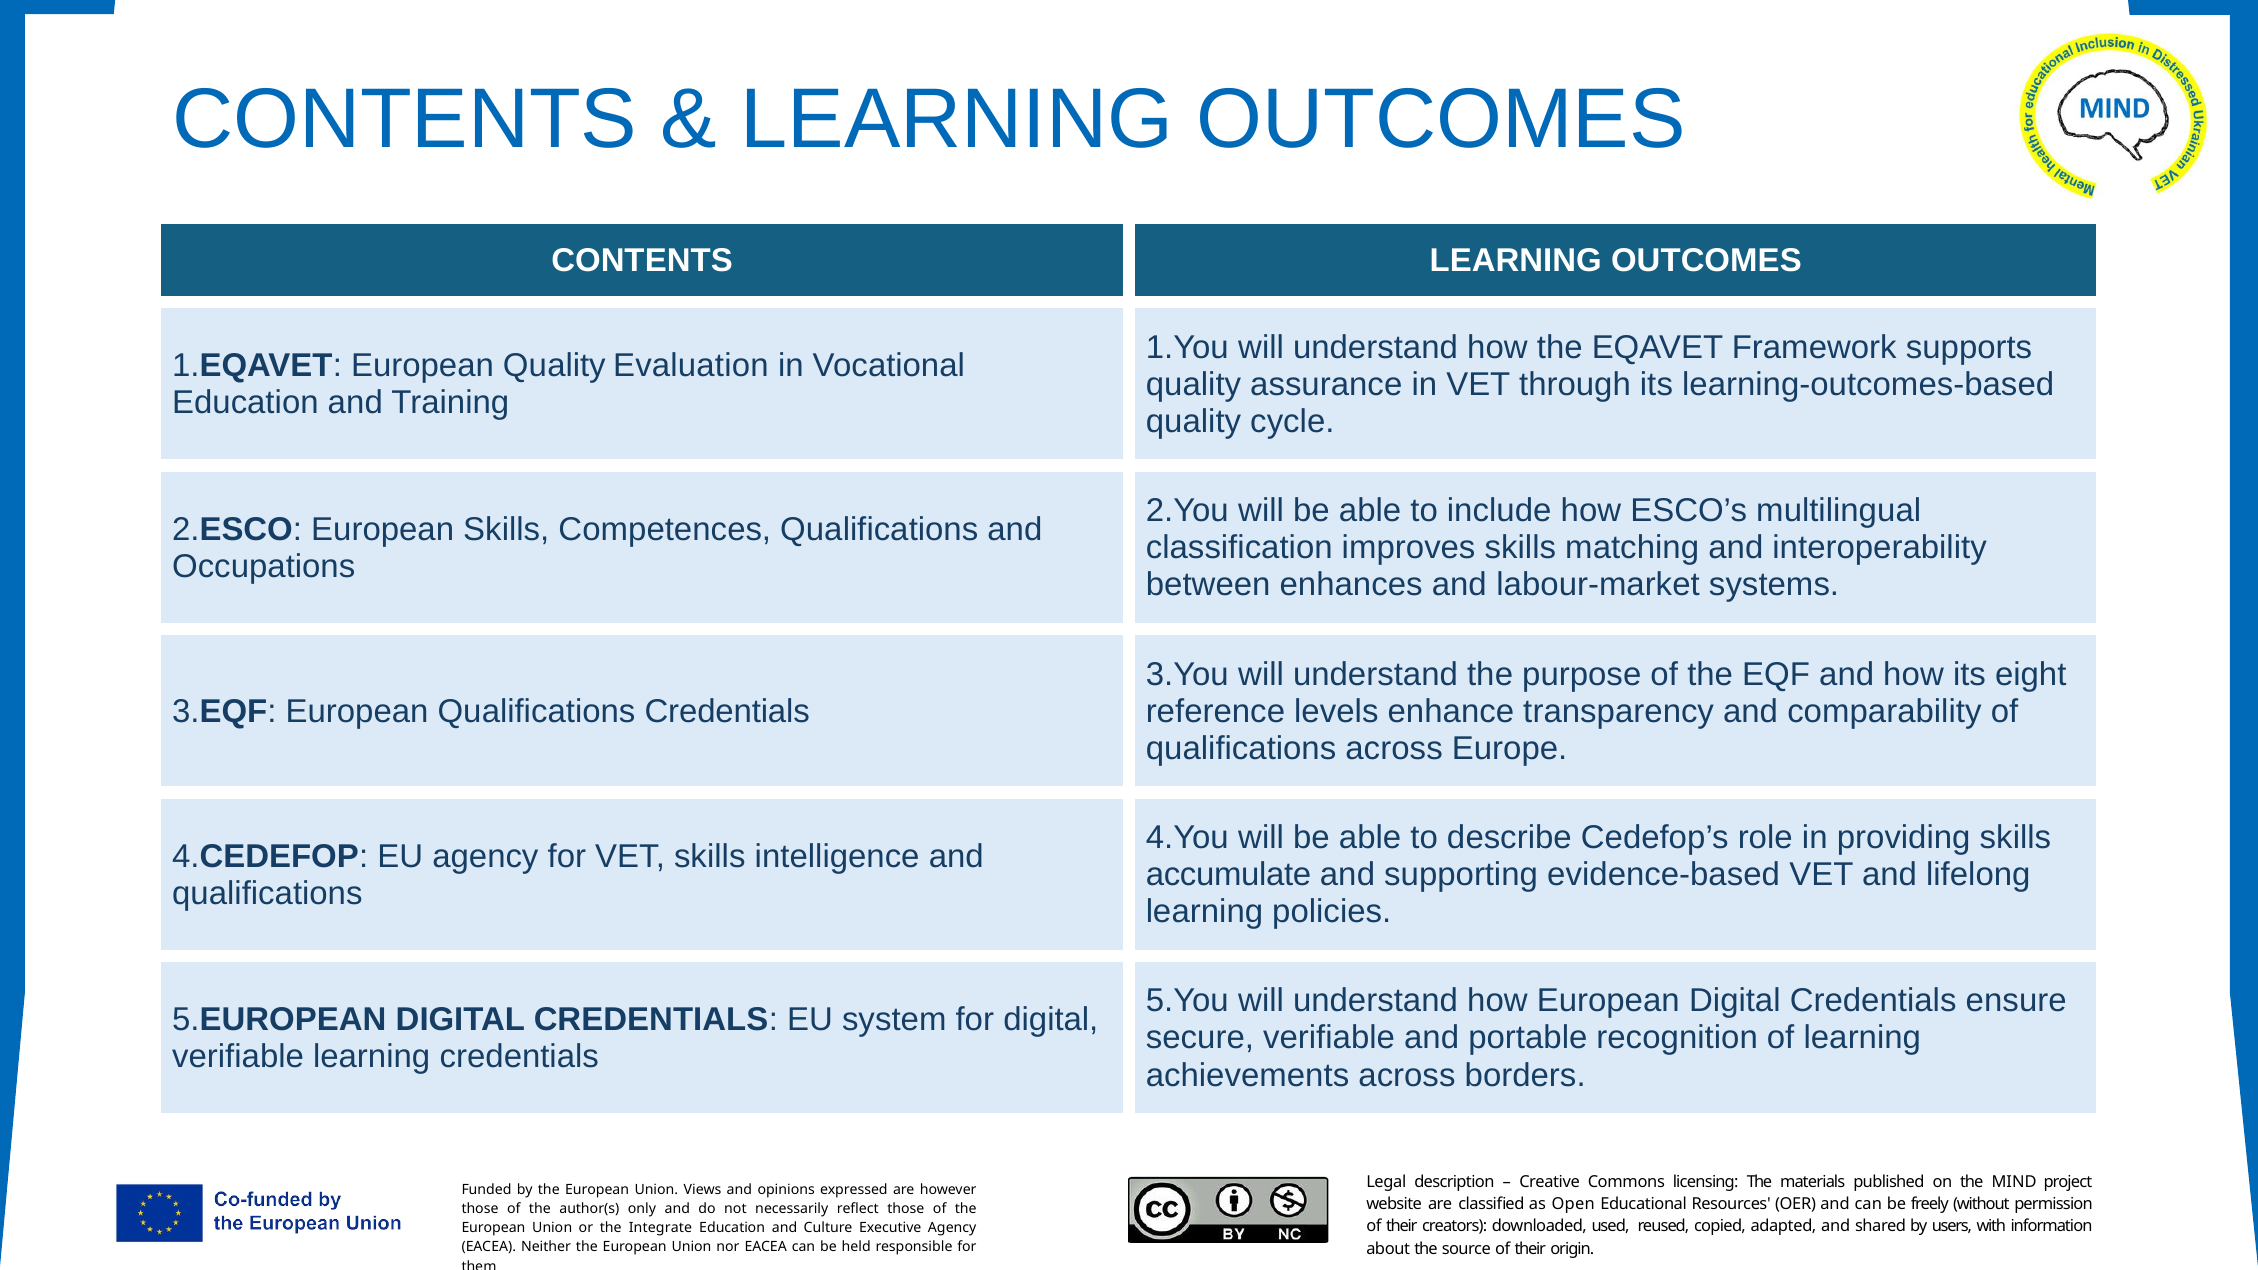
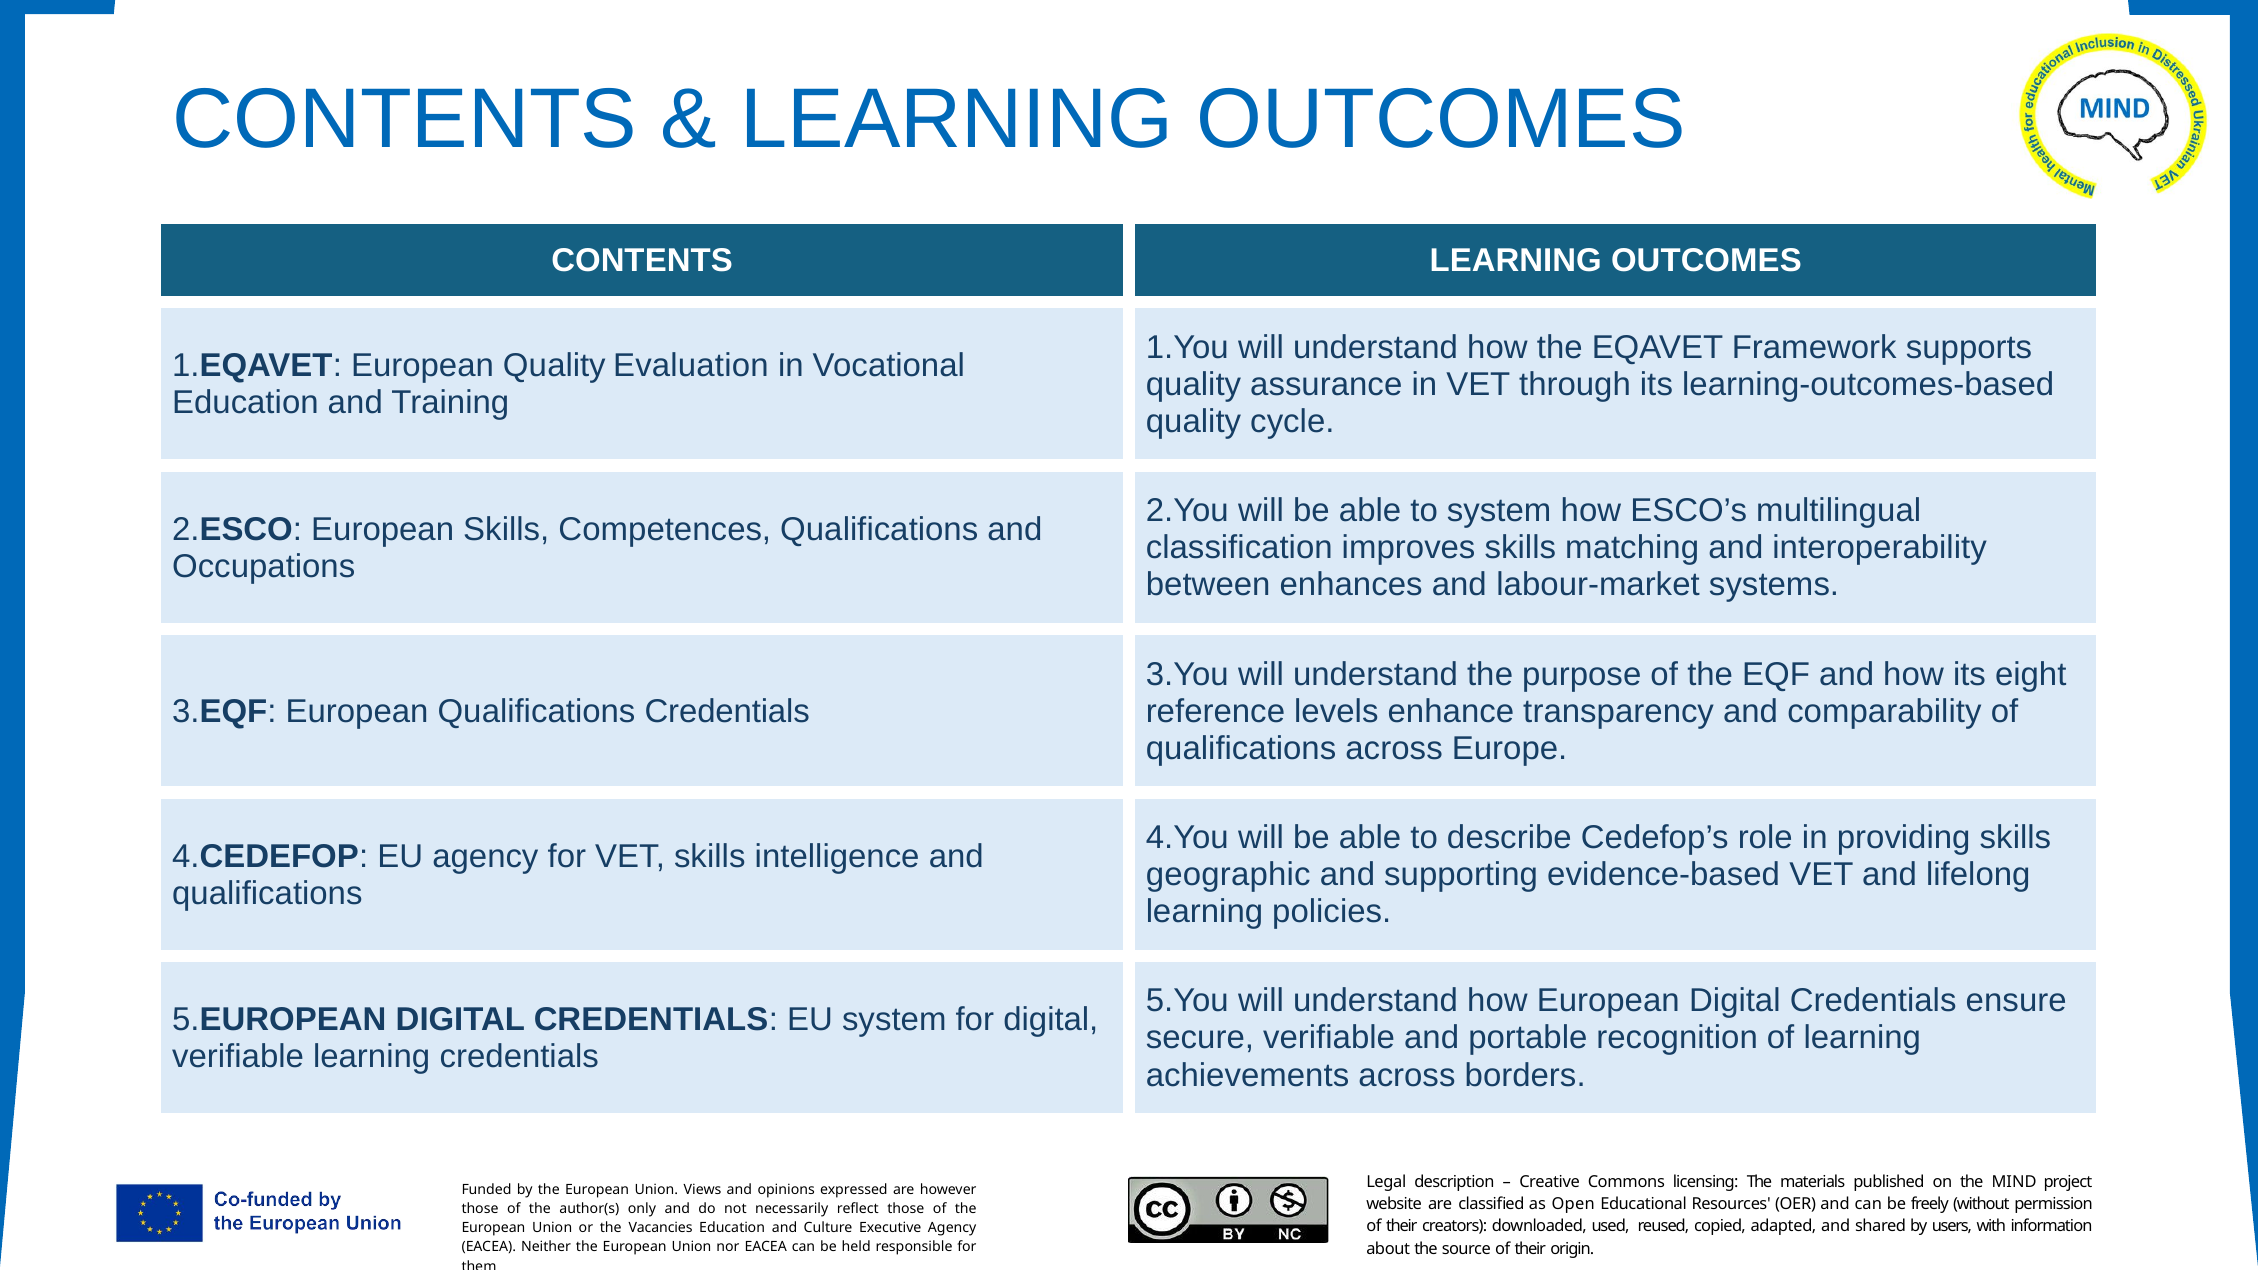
to include: include -> system (1499, 511)
accumulate: accumulate -> geographic (1228, 875)
Integrate: Integrate -> Vacancies (661, 1228)
